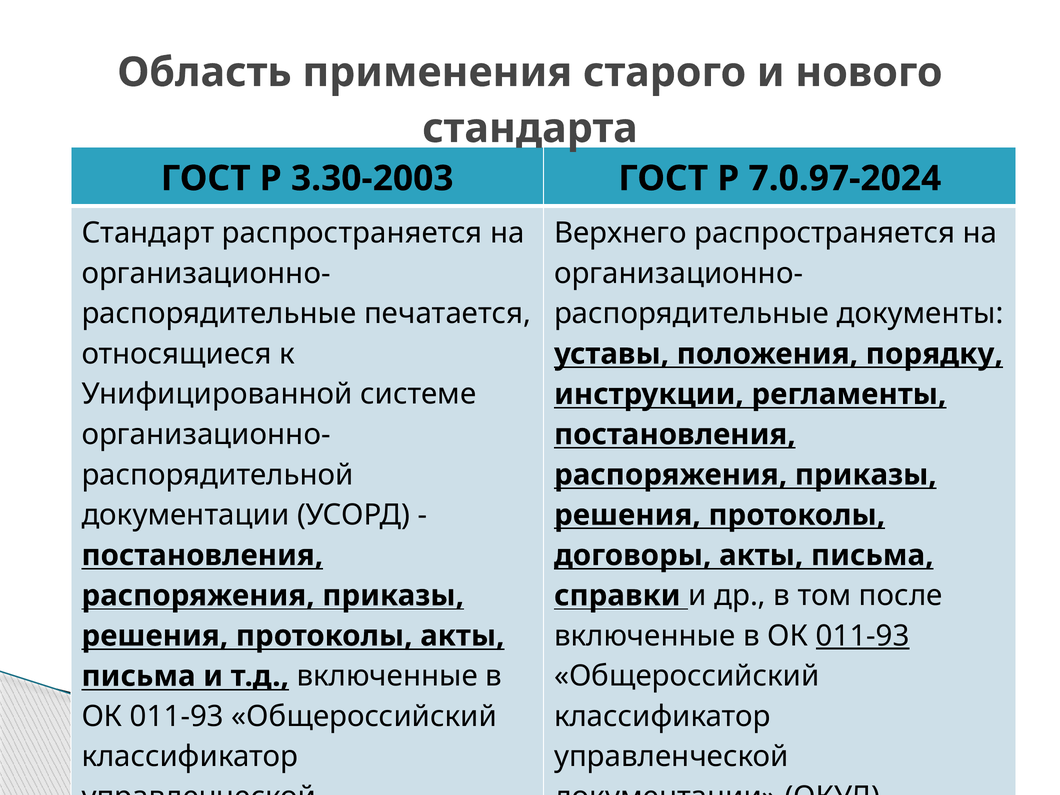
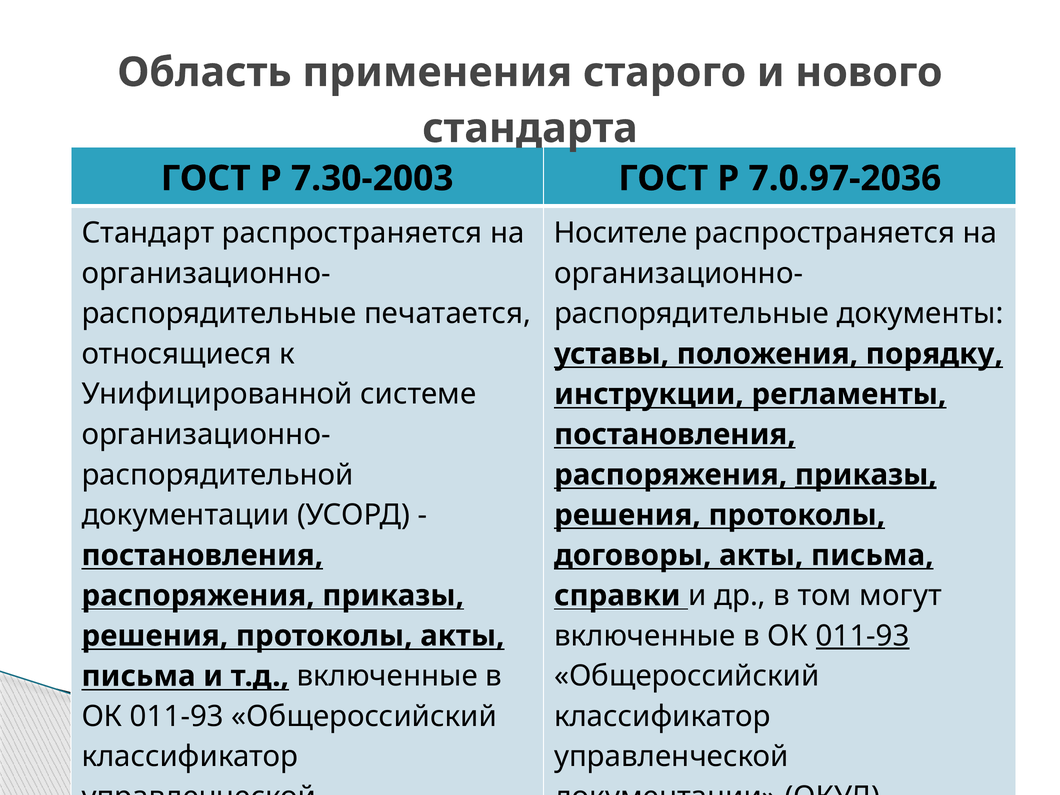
3.30-2003: 3.30-2003 -> 7.30-2003 (372, 179)
7.0.97-2024: 7.0.97-2024 -> 7.0.97-2036 (845, 179)
Верхнего: Верхнего -> Носителе (621, 233)
приказы underline: none -> present (866, 475)
после: после -> могут (901, 596)
